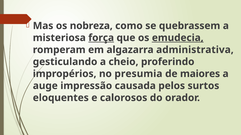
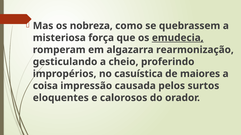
força underline: present -> none (101, 38)
administrativa: administrativa -> rearmonização (195, 50)
presumia: presumia -> casuística (139, 74)
auge: auge -> coisa (45, 86)
